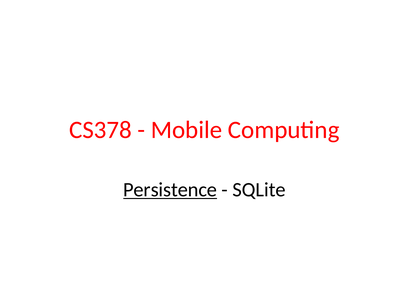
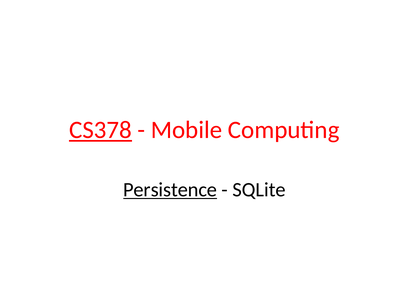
CS378 underline: none -> present (100, 130)
